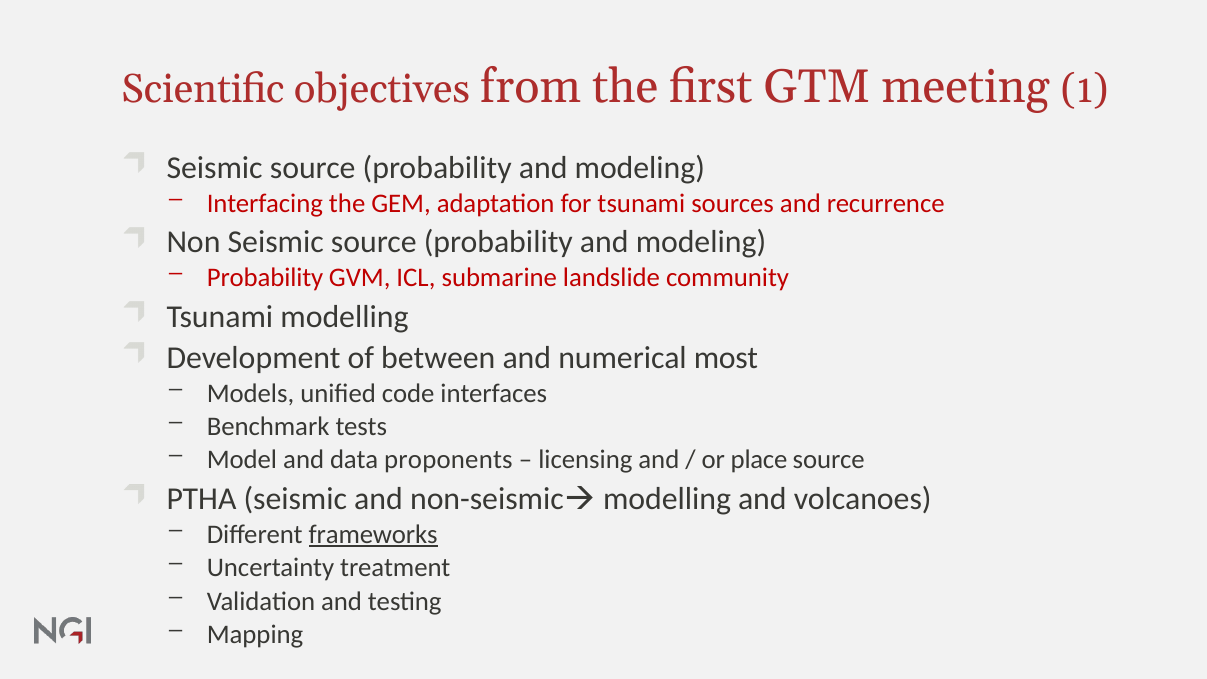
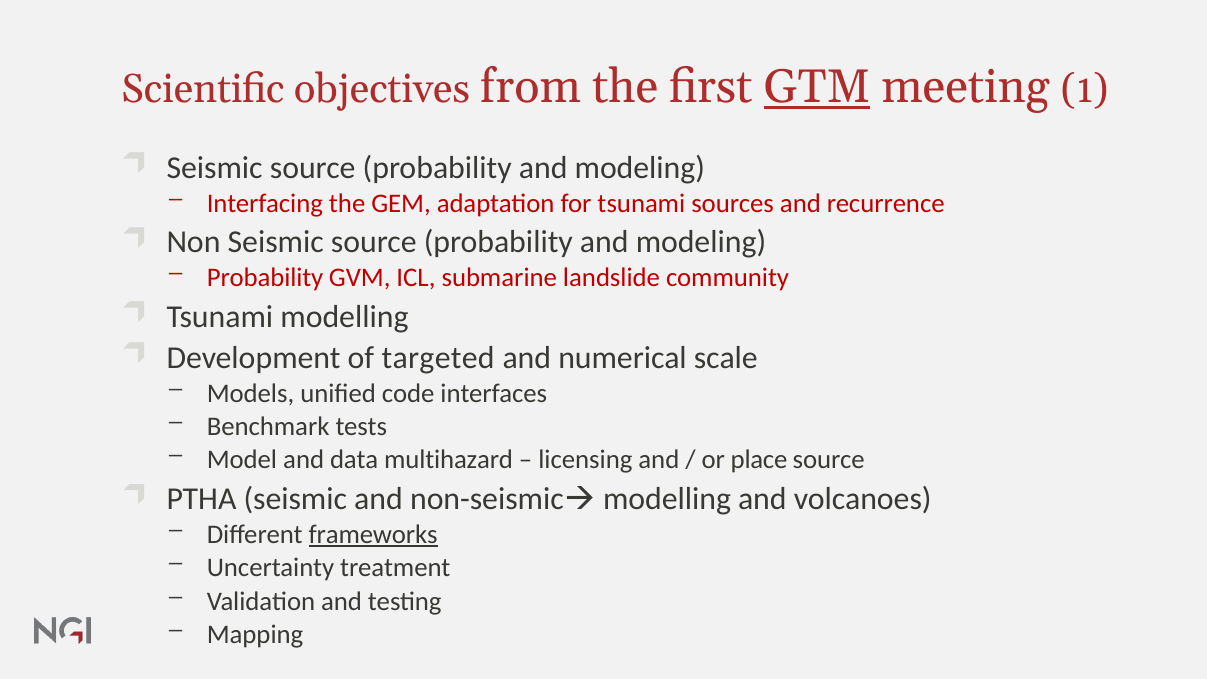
GTM underline: none -> present (817, 87)
between: between -> targeted (438, 358)
most: most -> scale (726, 358)
proponents: proponents -> multihazard (449, 460)
